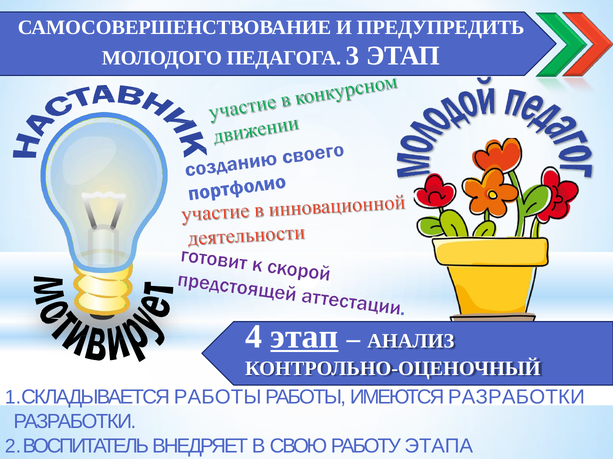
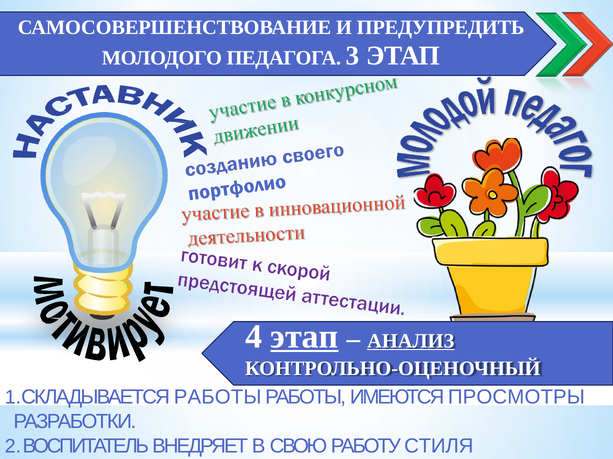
АНАЛИЗ underline: none -> present (411, 341)
ИМЕЮТСЯ РАЗРАБОТКИ: РАЗРАБОТКИ -> ПРОСМОТРЫ (516, 398)
ЭТАПА: ЭТАПА -> СТИЛЯ (439, 447)
